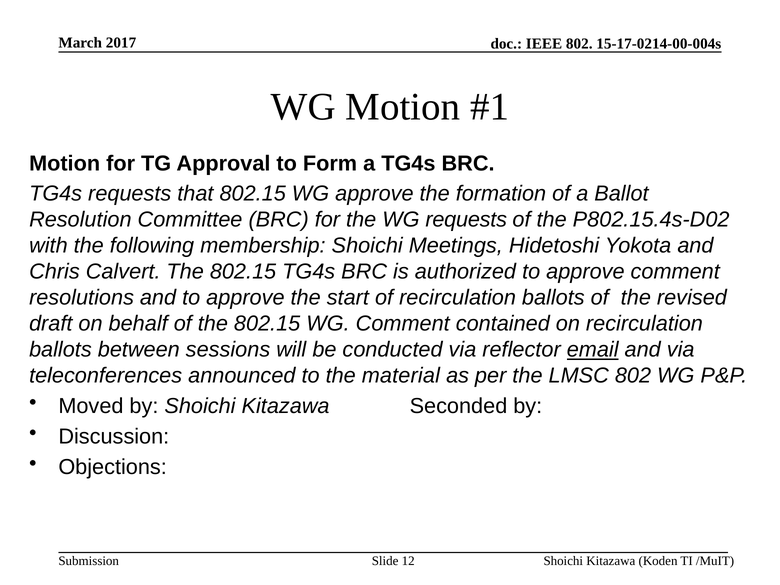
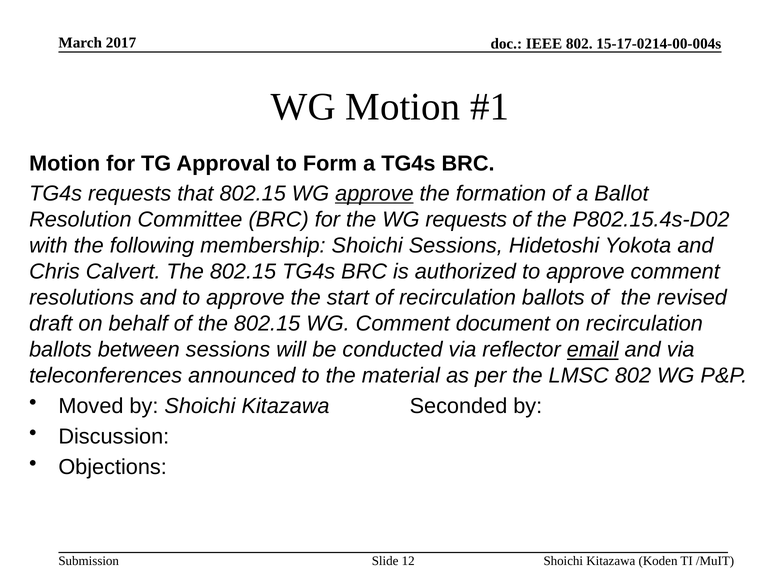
approve underline: none -> present (374, 194)
Shoichi Meetings: Meetings -> Sessions (456, 246)
contained: contained -> document (503, 324)
